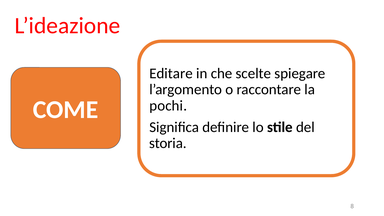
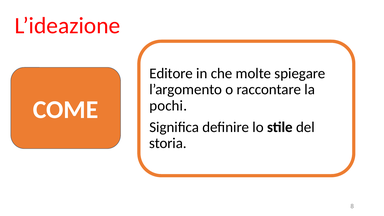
Editare: Editare -> Editore (171, 73)
scelte: scelte -> molte (253, 73)
